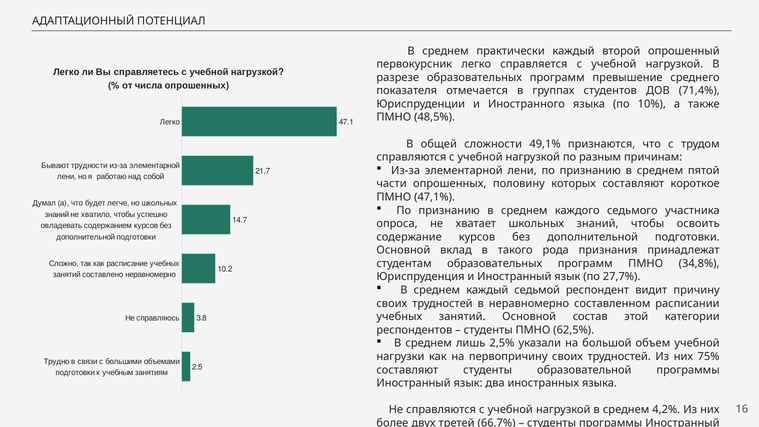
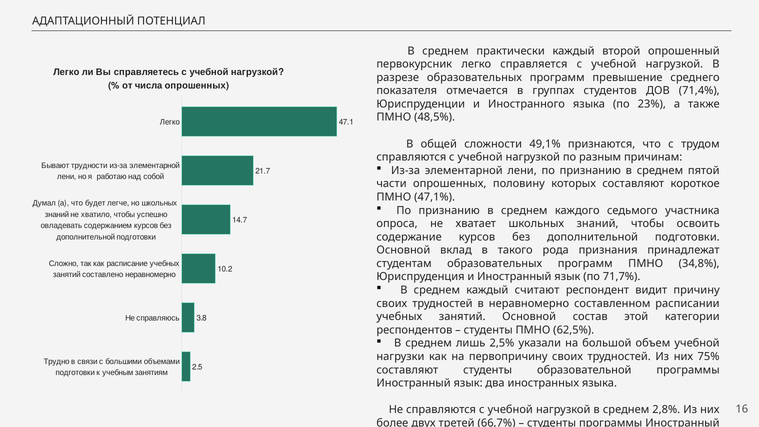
10%: 10% -> 23% (652, 104)
27,7%: 27,7% -> 71,7% (622, 277)
седьмой: седьмой -> считают (537, 290)
4,2%: 4,2% -> 2,8% (666, 410)
